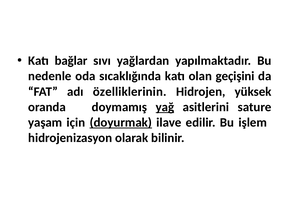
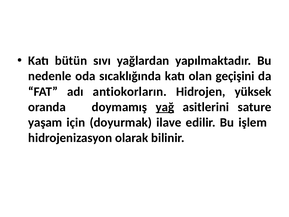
bağlar: bağlar -> bütün (71, 61)
özelliklerinin: özelliklerinin -> antiokorların (130, 91)
doyurmak underline: present -> none (121, 122)
